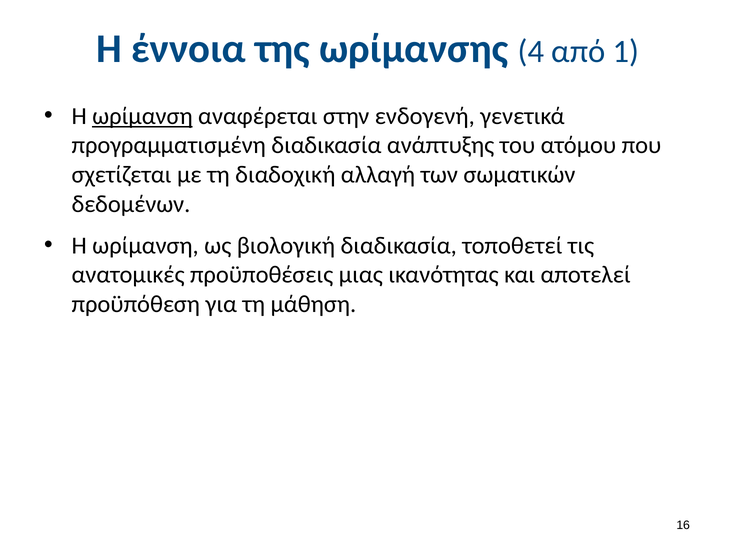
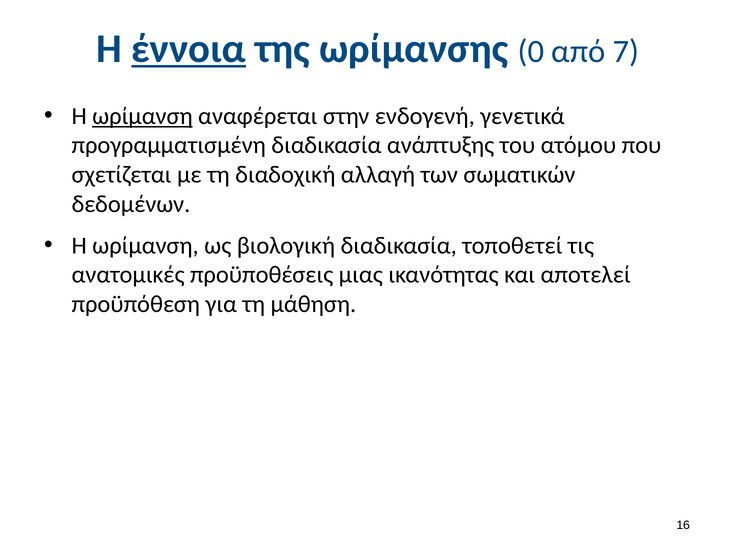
έννοια underline: none -> present (189, 49)
4: 4 -> 0 (531, 51)
1: 1 -> 7 (626, 51)
